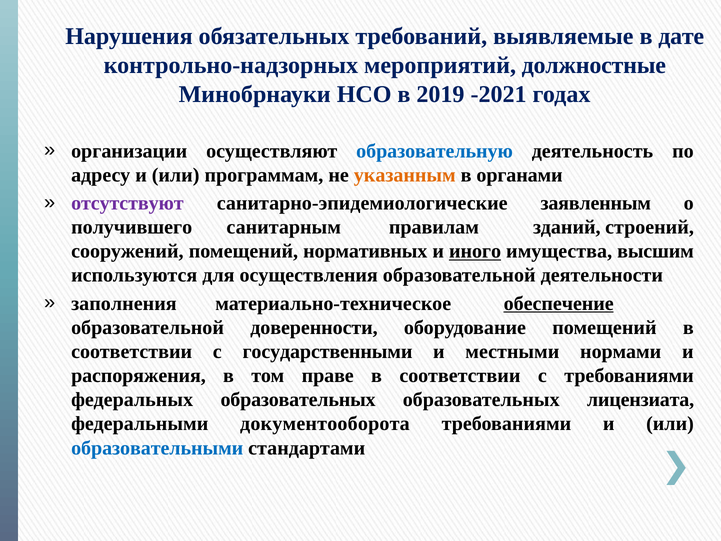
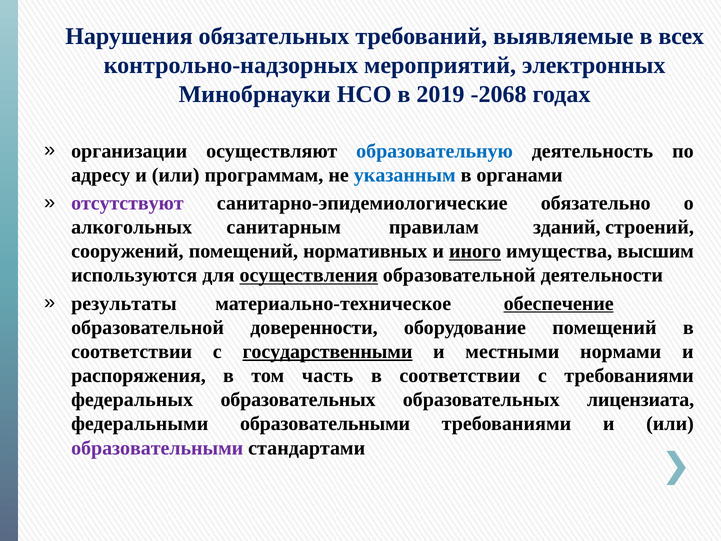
дате: дате -> всех (681, 36)
должностные: должностные -> электронных (594, 65)
-2021: -2021 -> -2068 (499, 94)
указанным colour: orange -> blue (405, 175)
заявленным: заявленным -> обязательно (596, 203)
получившего: получившего -> алкогольных (132, 227)
осуществления underline: none -> present (309, 275)
заполнения: заполнения -> результаты (124, 303)
государственными underline: none -> present (327, 351)
праве: праве -> часть (328, 375)
федеральными документооборота: документооборота -> образовательными (325, 424)
образовательными colour: blue -> purple (157, 448)
